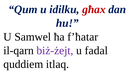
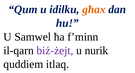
għax colour: red -> orange (94, 9)
f’ħatar: f’ħatar -> f’minn (83, 37)
fadal: fadal -> nurik (96, 50)
